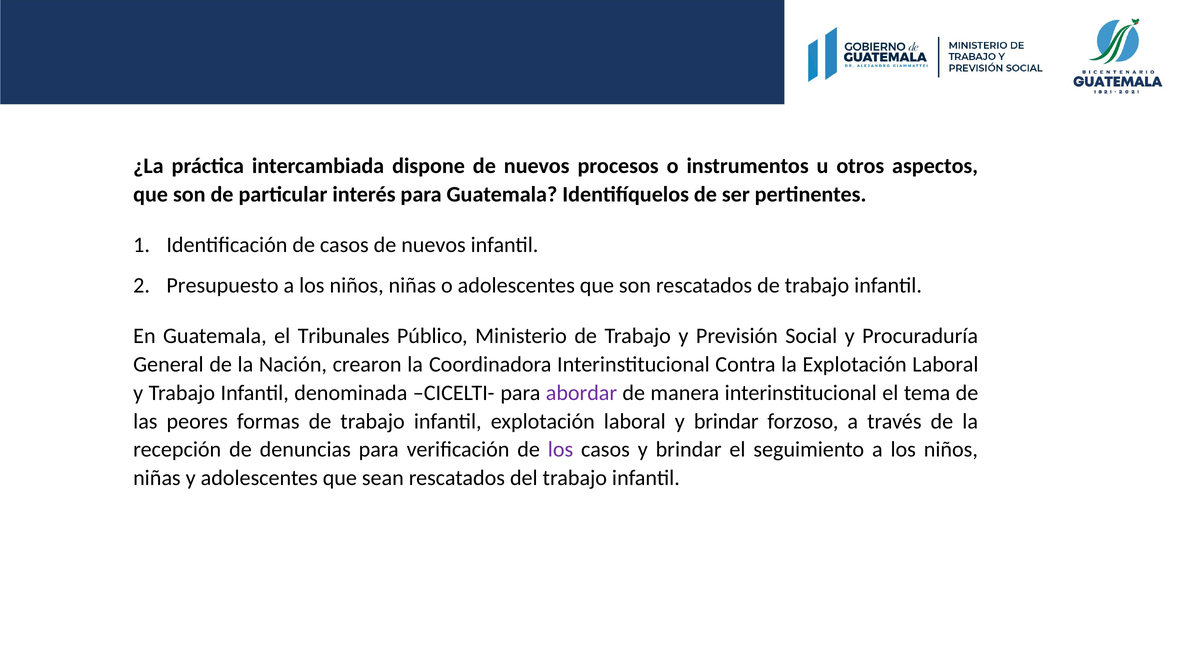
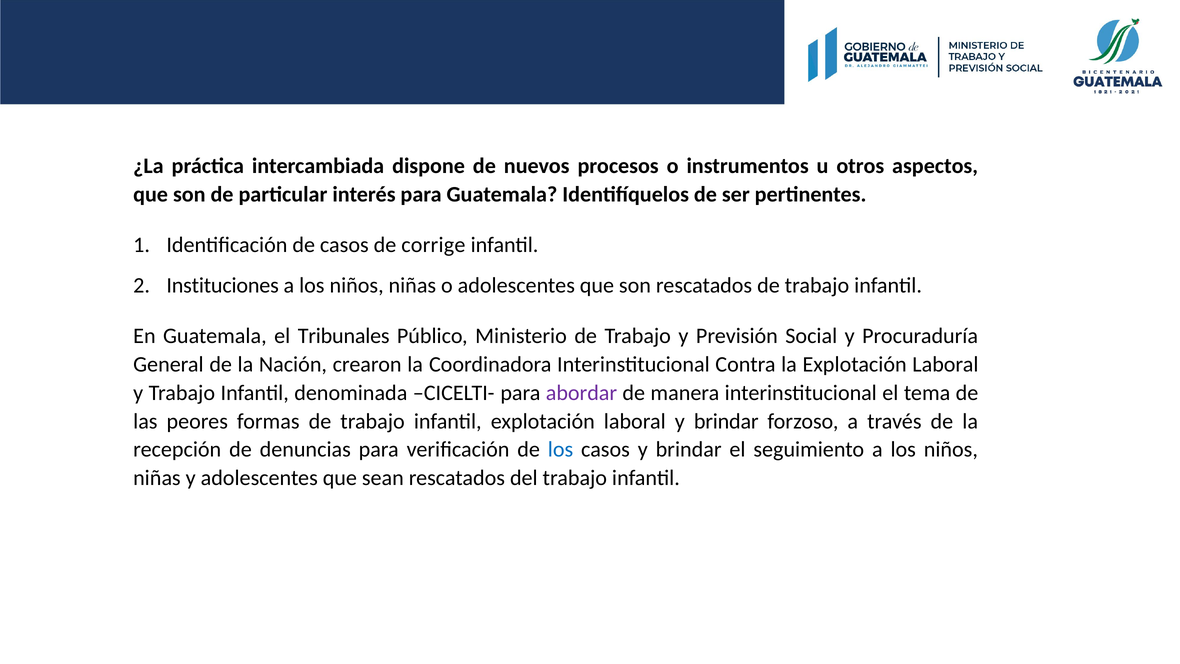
casos de nuevos: nuevos -> corrige (433, 245)
Presupuesto: Presupuesto -> Instituciones (223, 285)
los colour: purple -> blue (561, 450)
